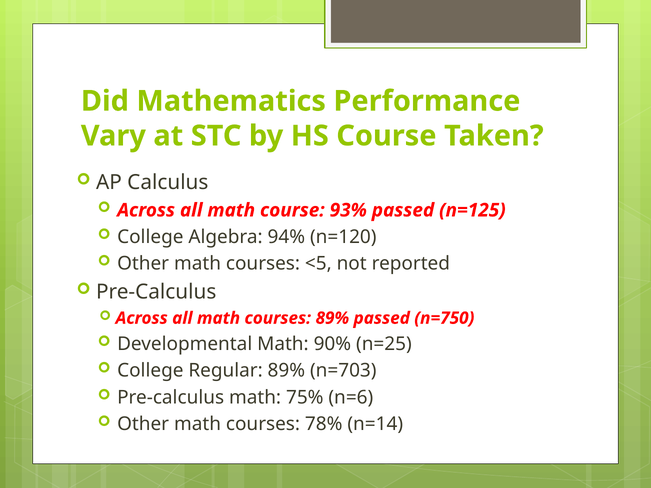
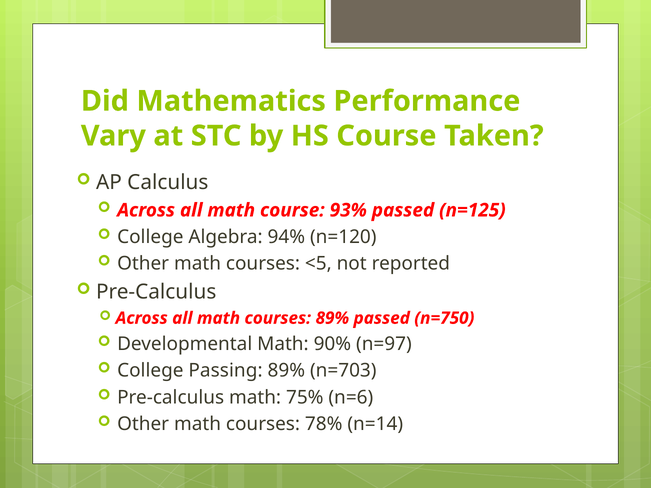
n=25: n=25 -> n=97 (384, 344)
Regular: Regular -> Passing (226, 371)
